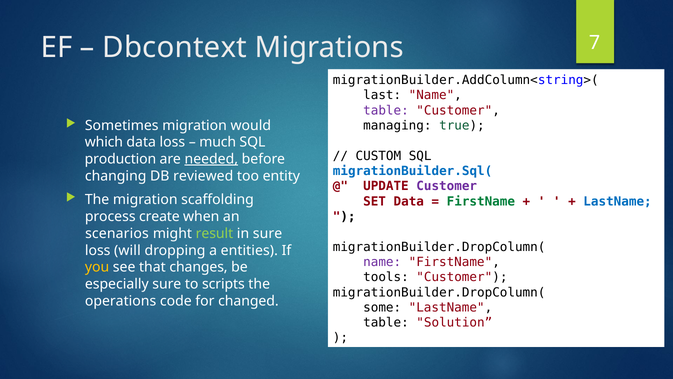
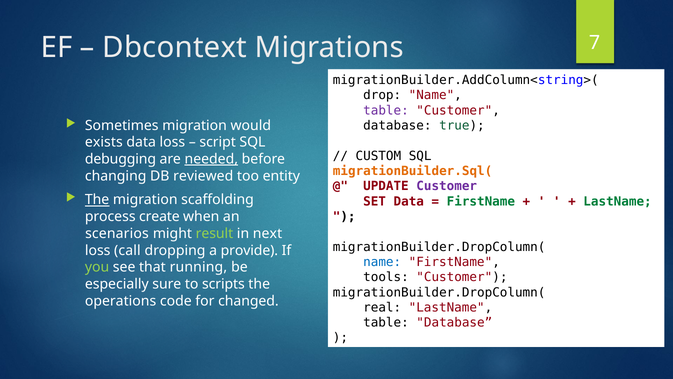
last: last -> drop (382, 95)
managing: managing -> database (397, 125)
which: which -> exists (104, 142)
much: much -> script (218, 142)
production: production -> debugging (120, 159)
migrationBuilder.Sql( colour: blue -> orange (413, 171)
The underline: none -> present (97, 200)
LastName colour: blue -> green (618, 201)
in sure: sure -> next (268, 233)
will: will -> call (127, 250)
entities: entities -> provide (249, 250)
name colour: purple -> blue (382, 262)
you colour: yellow -> light green (97, 267)
changes: changes -> running (198, 267)
some: some -> real (382, 307)
table Solution: Solution -> Database (454, 322)
